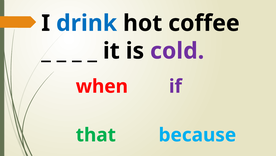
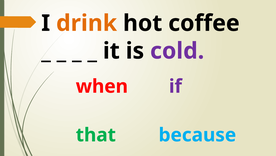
drink colour: blue -> orange (87, 23)
